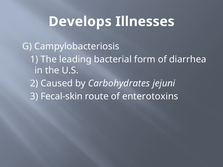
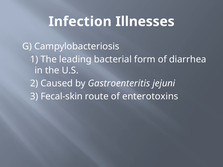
Develops: Develops -> Infection (80, 22)
Carbohydrates: Carbohydrates -> Gastroenteritis (119, 84)
